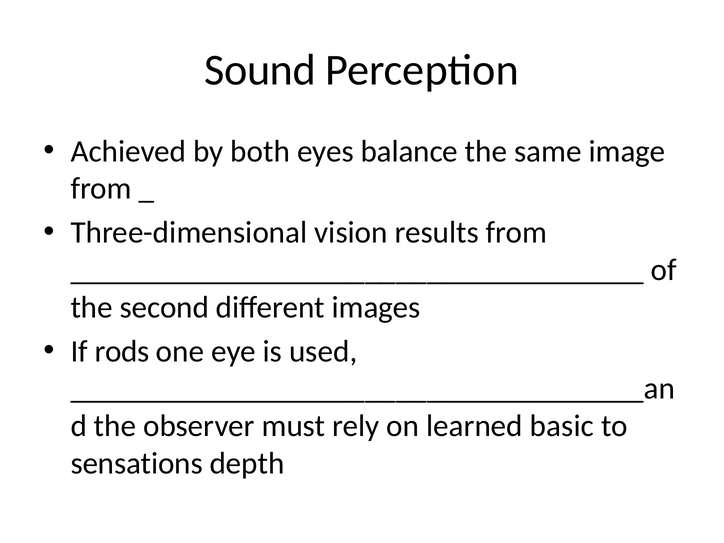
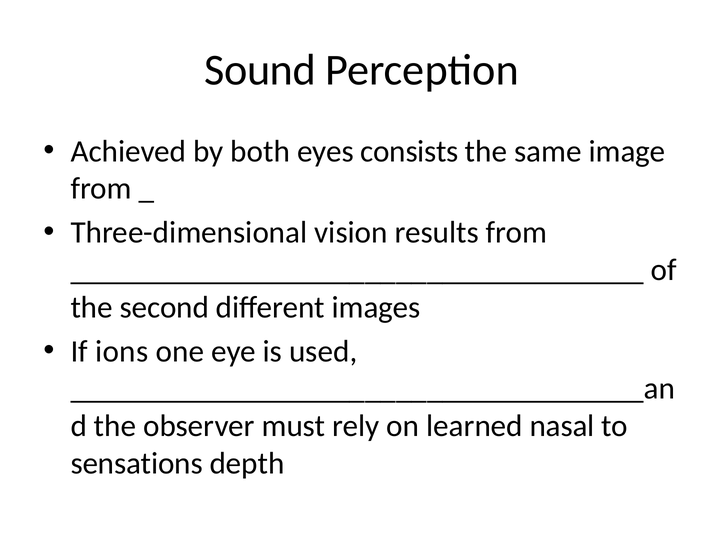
balance: balance -> consists (409, 151)
rods: rods -> ions (122, 351)
basic: basic -> nasal (562, 426)
